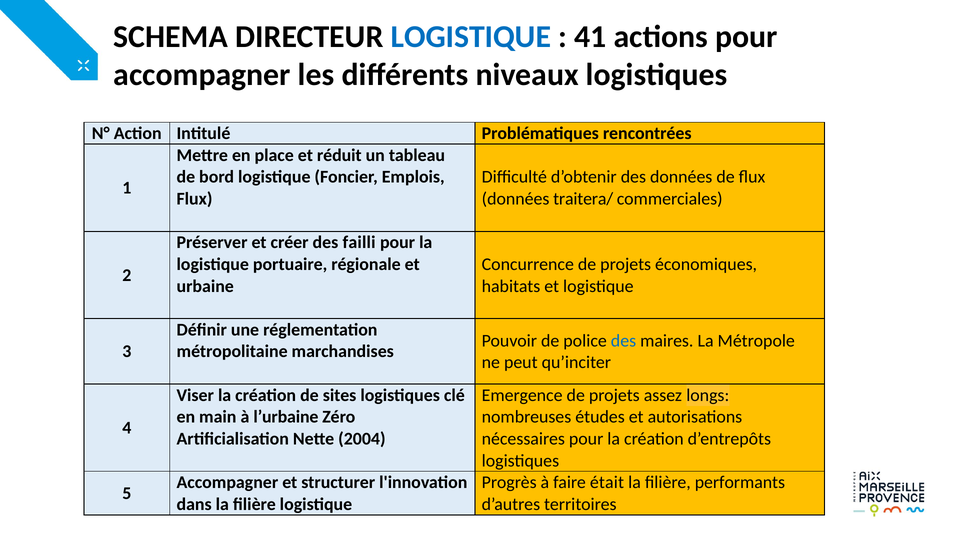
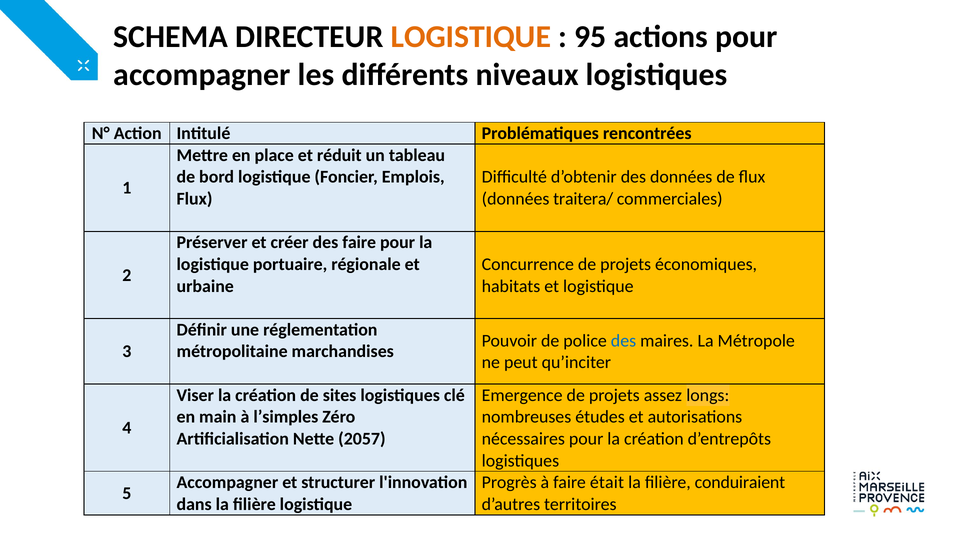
LOGISTIQUE colour: blue -> orange (471, 37)
41: 41 -> 95 (590, 37)
des failli: failli -> faire (359, 243)
l’urbaine: l’urbaine -> l’simples (286, 417)
2004: 2004 -> 2057 (362, 439)
performants: performants -> conduiraient (740, 483)
